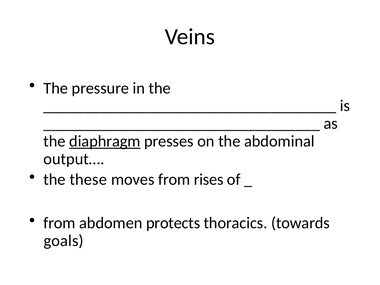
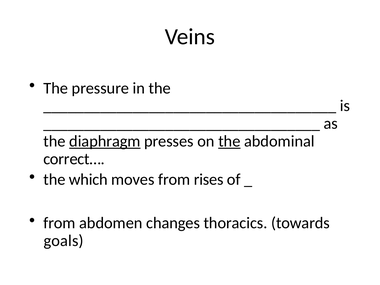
the underline: none -> present (229, 141)
output…: output… -> correct… (74, 159)
these: these -> which (88, 180)
protects: protects -> changes (173, 223)
